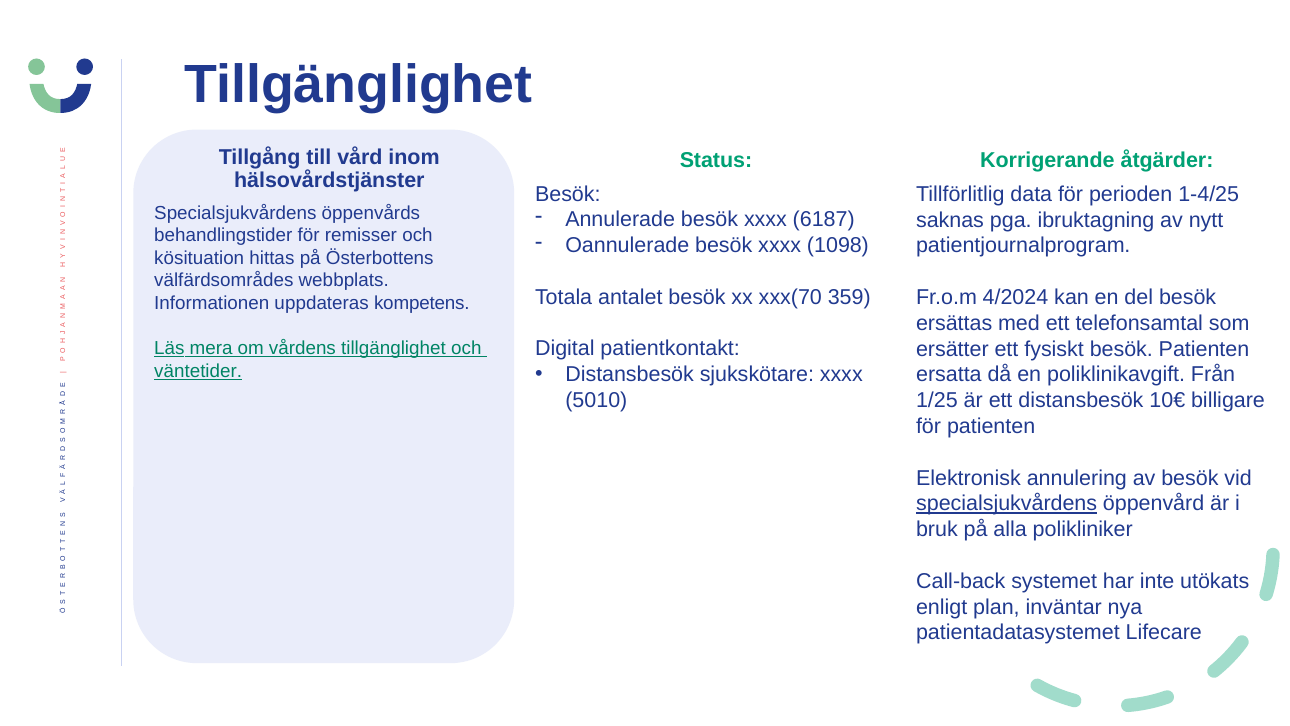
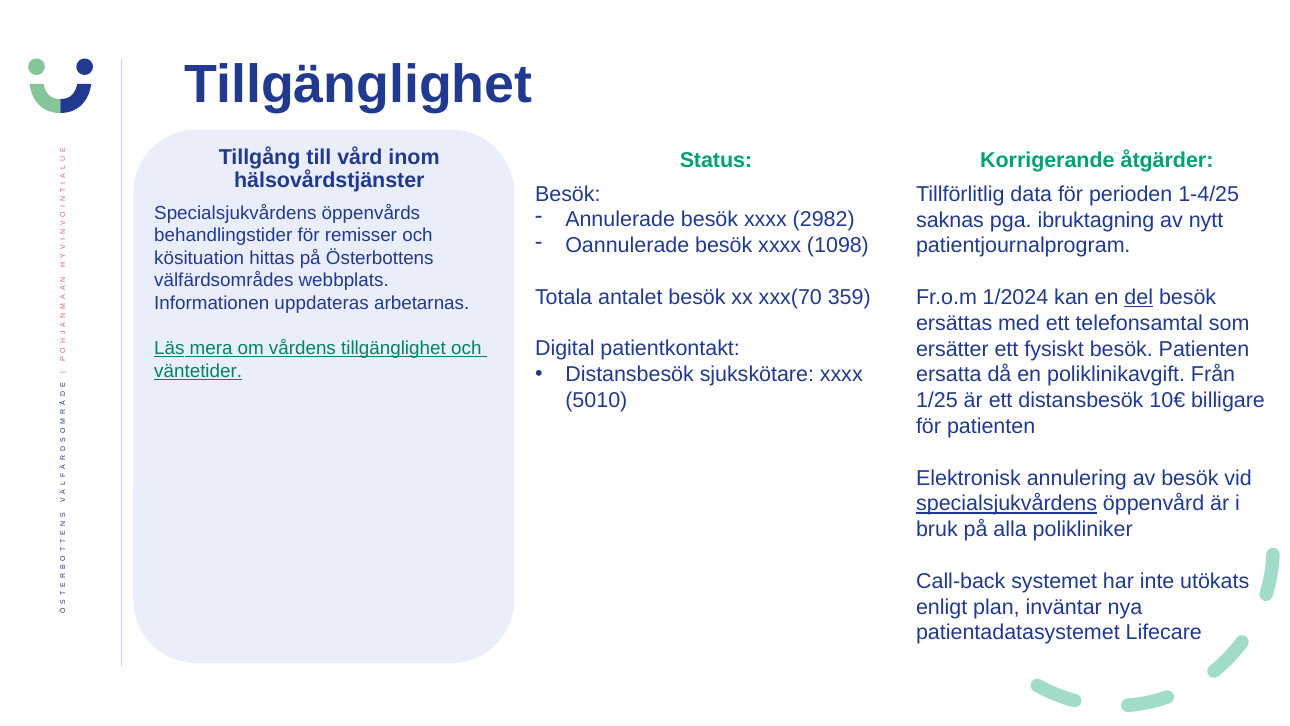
6187: 6187 -> 2982 (824, 220)
4/2024: 4/2024 -> 1/2024 (1016, 297)
del underline: none -> present (1139, 297)
kompetens: kompetens -> arbetarnas (422, 303)
